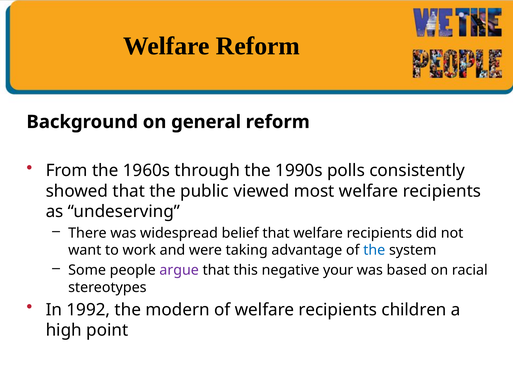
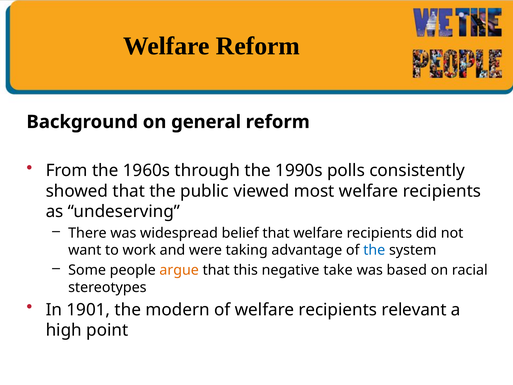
argue colour: purple -> orange (179, 270)
your: your -> take (338, 270)
1992: 1992 -> 1901 (88, 310)
children: children -> relevant (414, 310)
